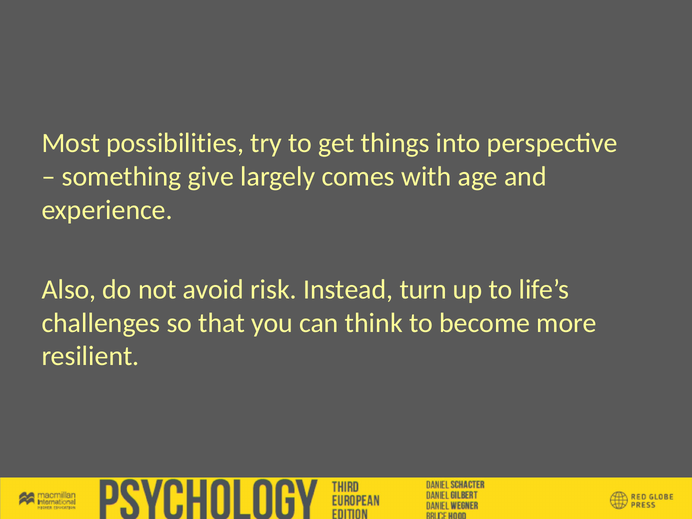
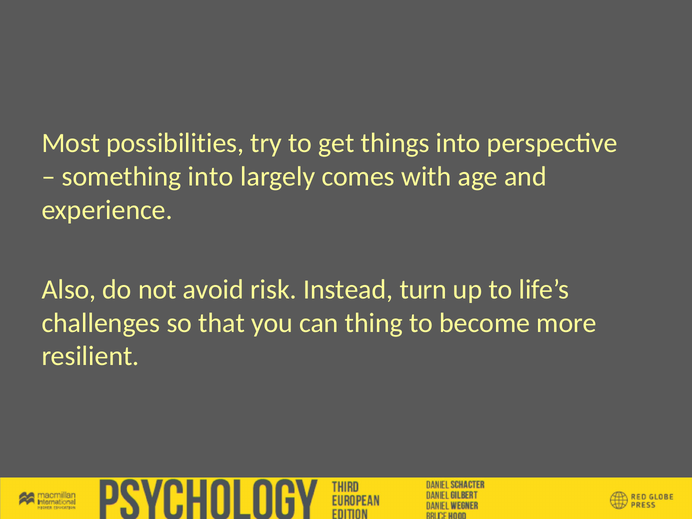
something give: give -> into (211, 177)
think: think -> thing (374, 323)
